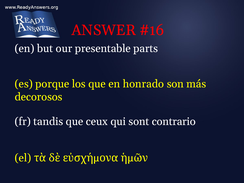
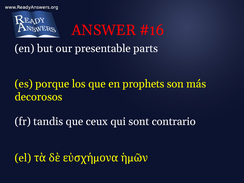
honrado: honrado -> prophets (144, 84)
